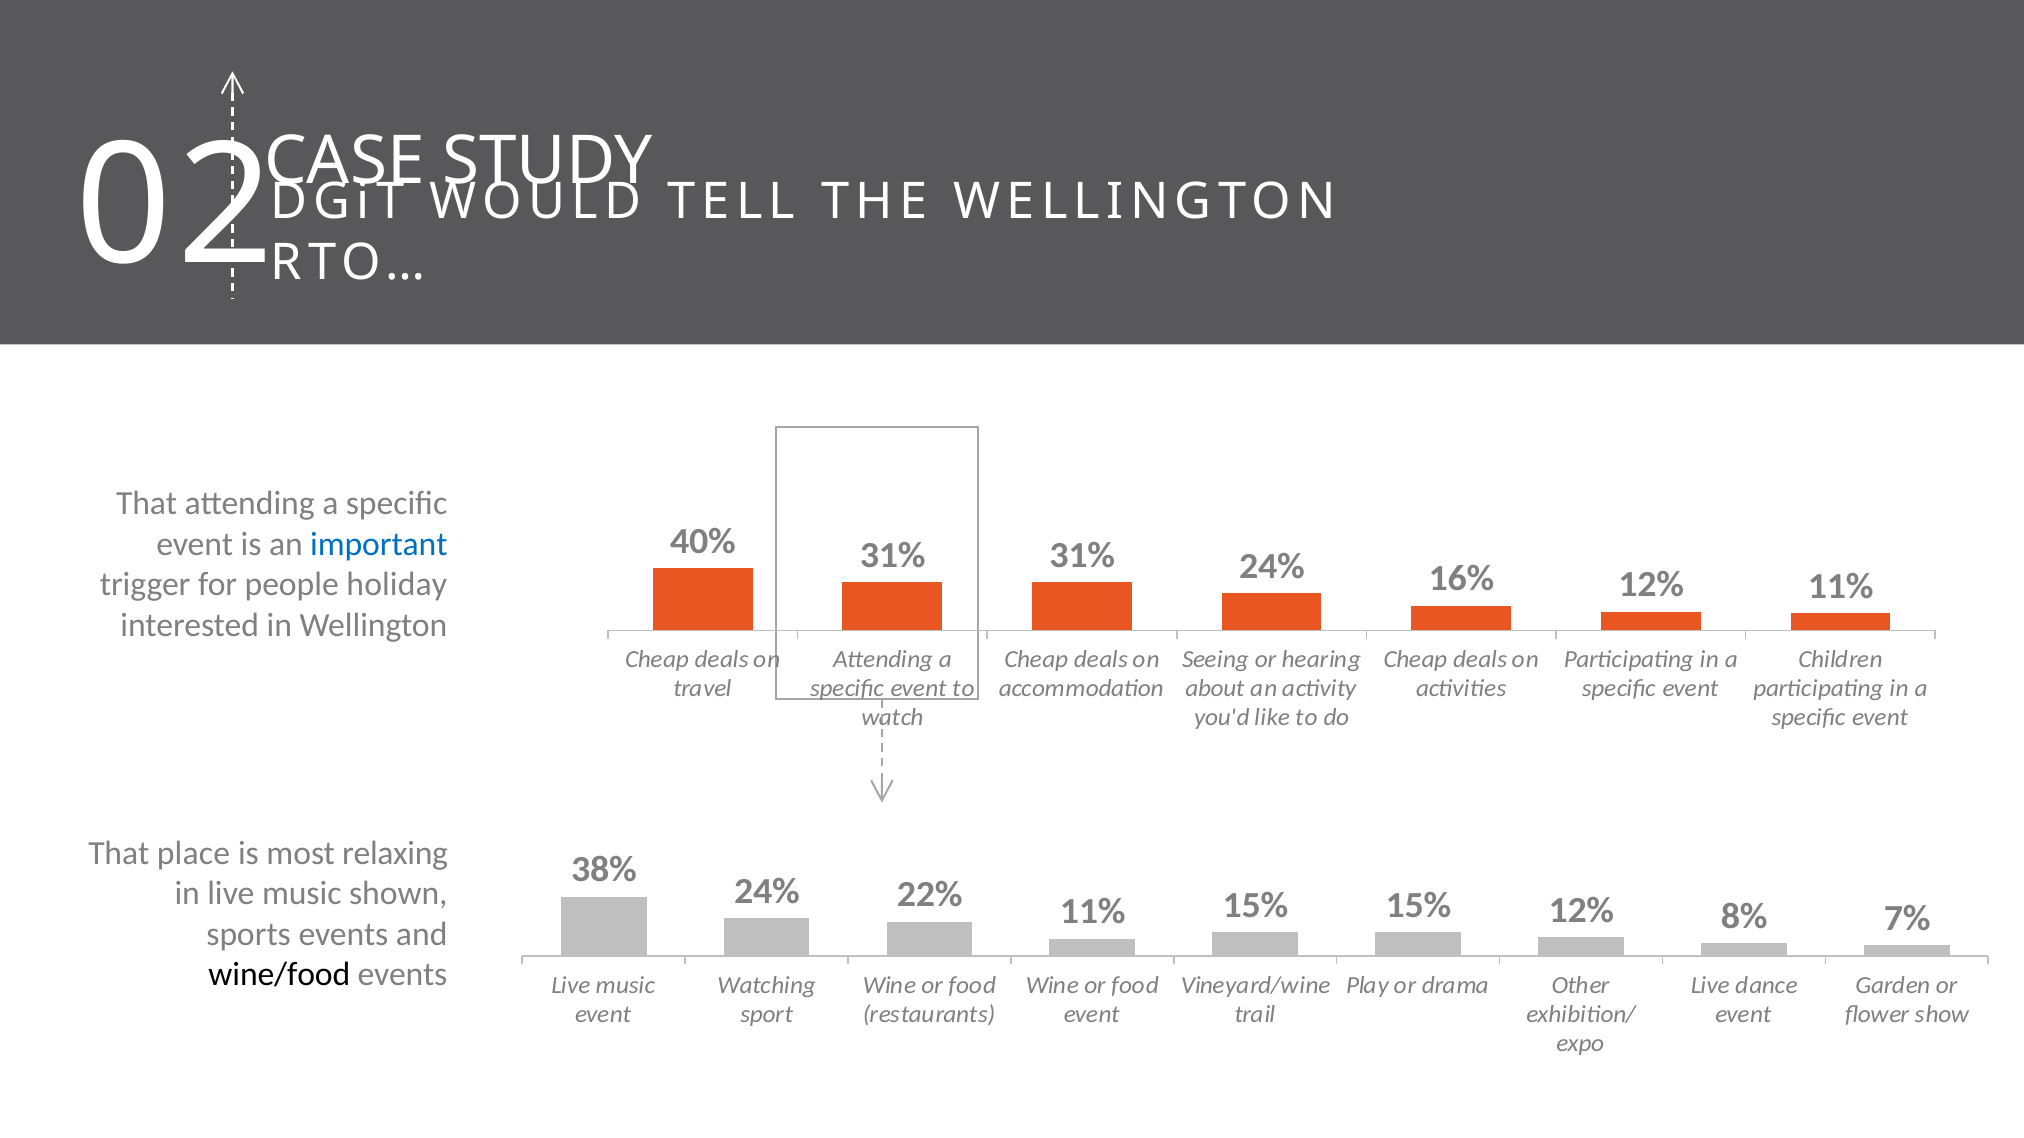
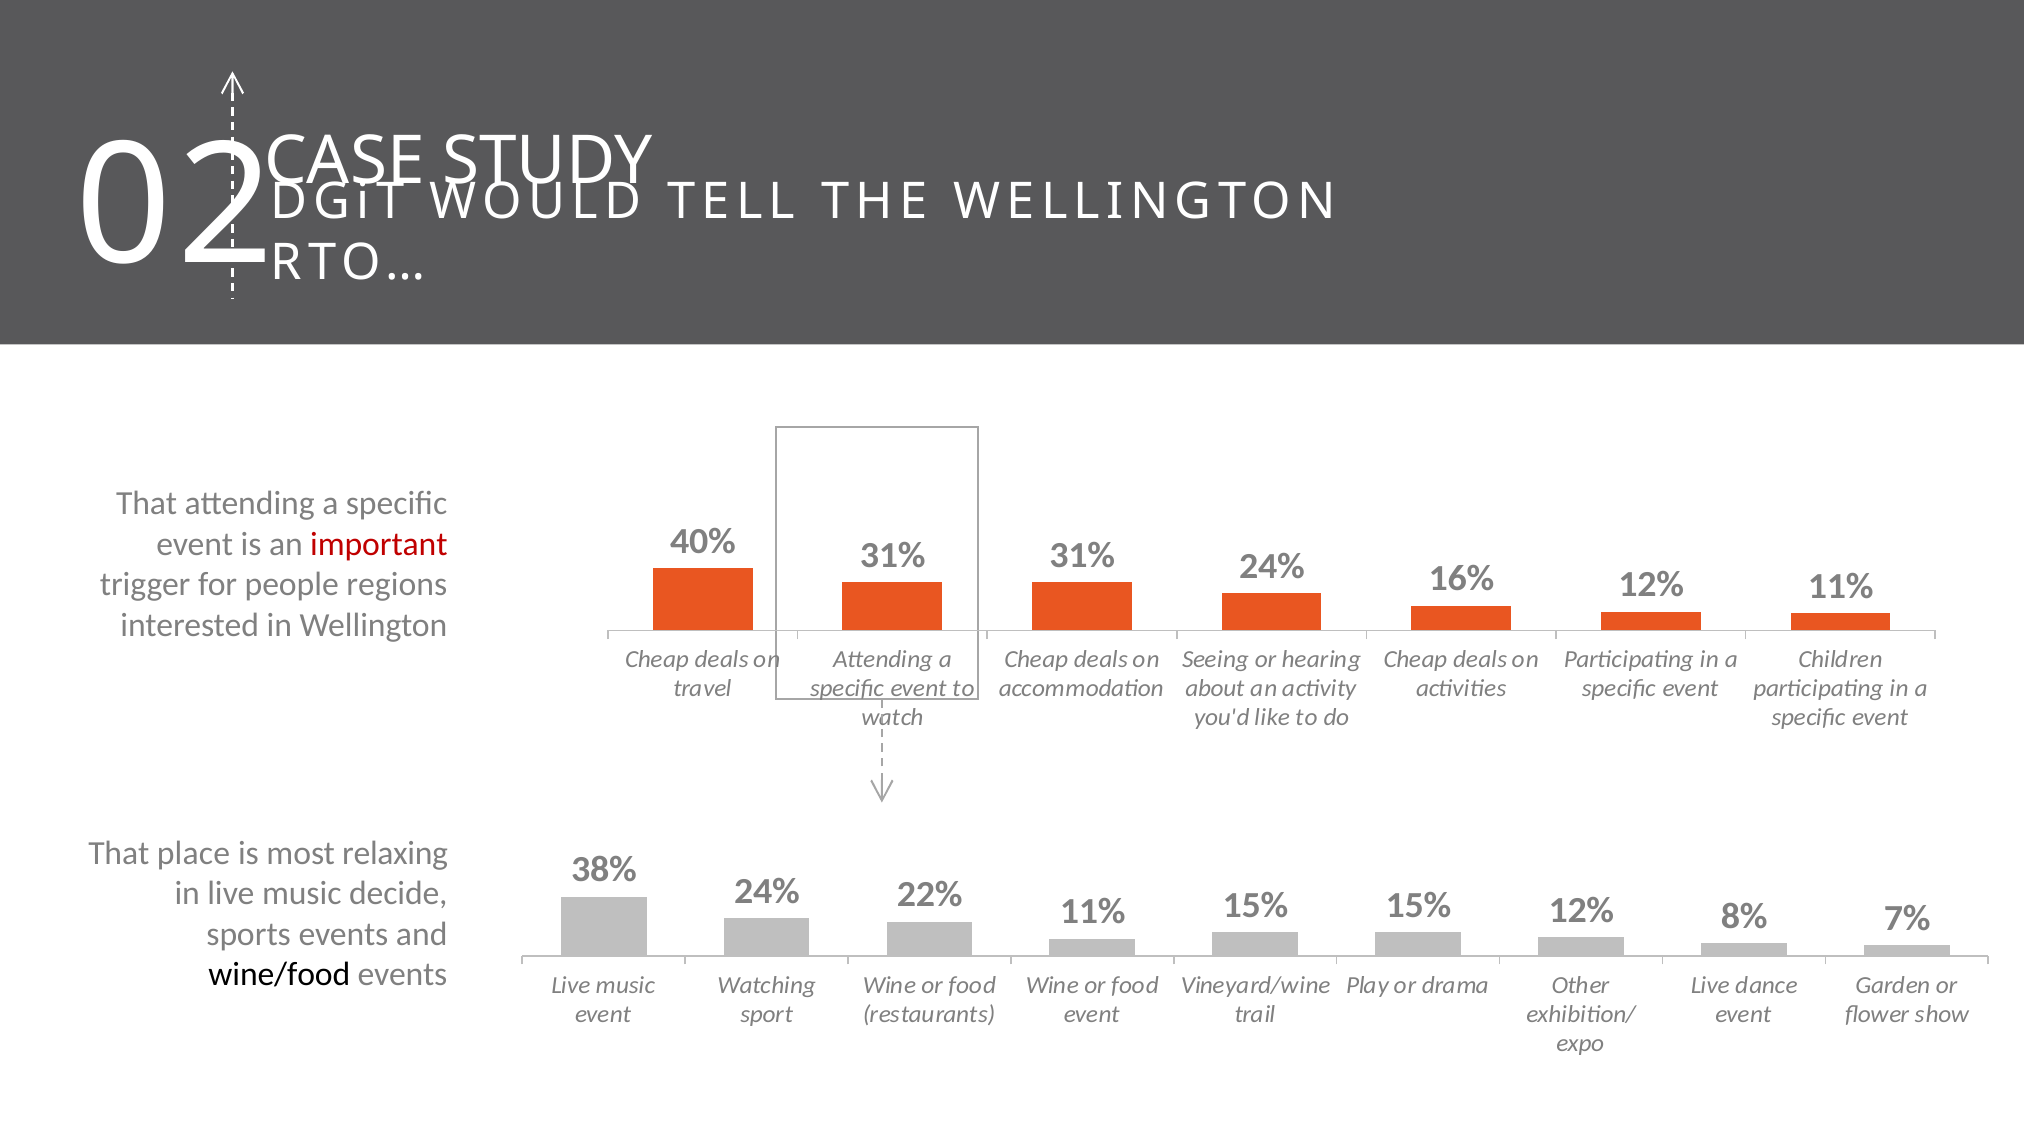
important colour: blue -> red (379, 544)
holiday: holiday -> regions (397, 585)
shown: shown -> decide (398, 894)
